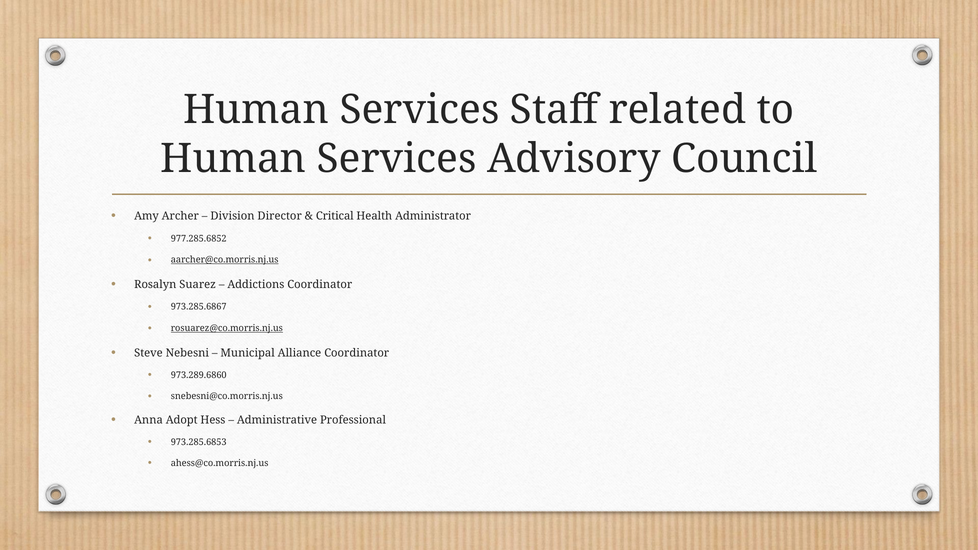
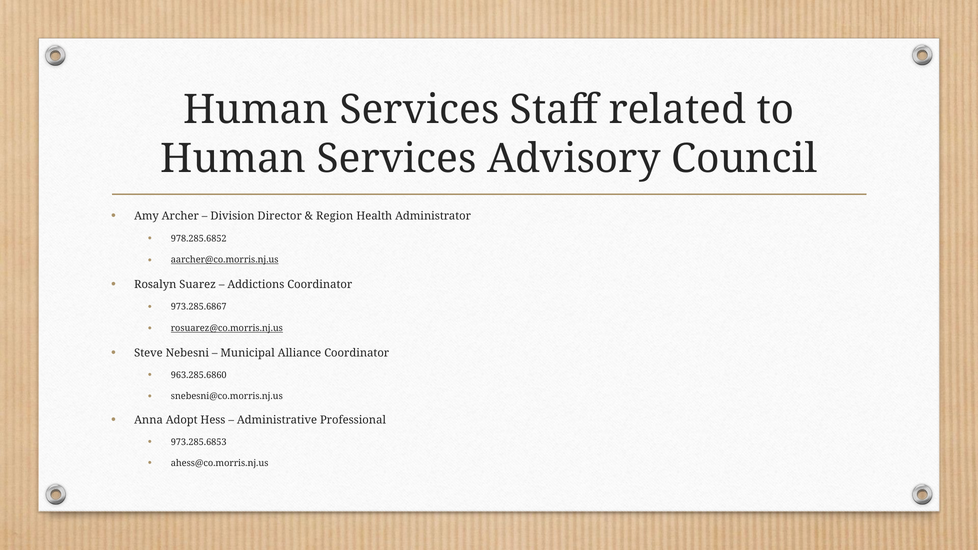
Critical: Critical -> Region (335, 216)
977.285.6852: 977.285.6852 -> 978.285.6852 (199, 239)
973.289.6860: 973.289.6860 -> 963.285.6860 (199, 375)
